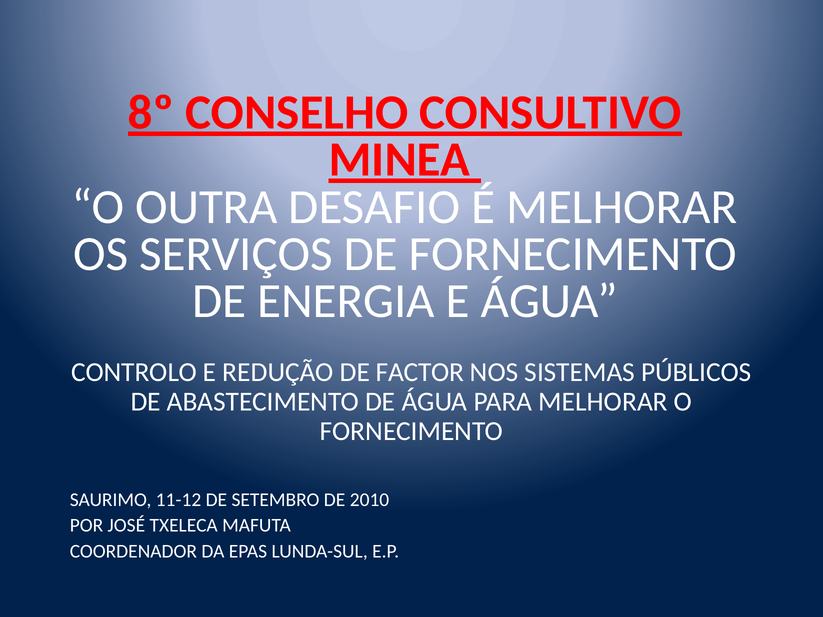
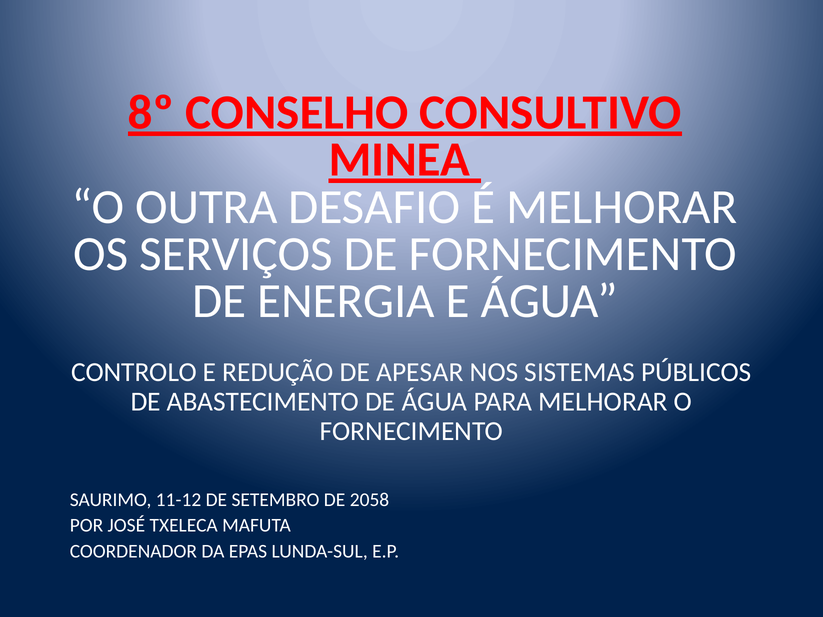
FACTOR: FACTOR -> APESAR (420, 372)
2010: 2010 -> 2058 (369, 500)
